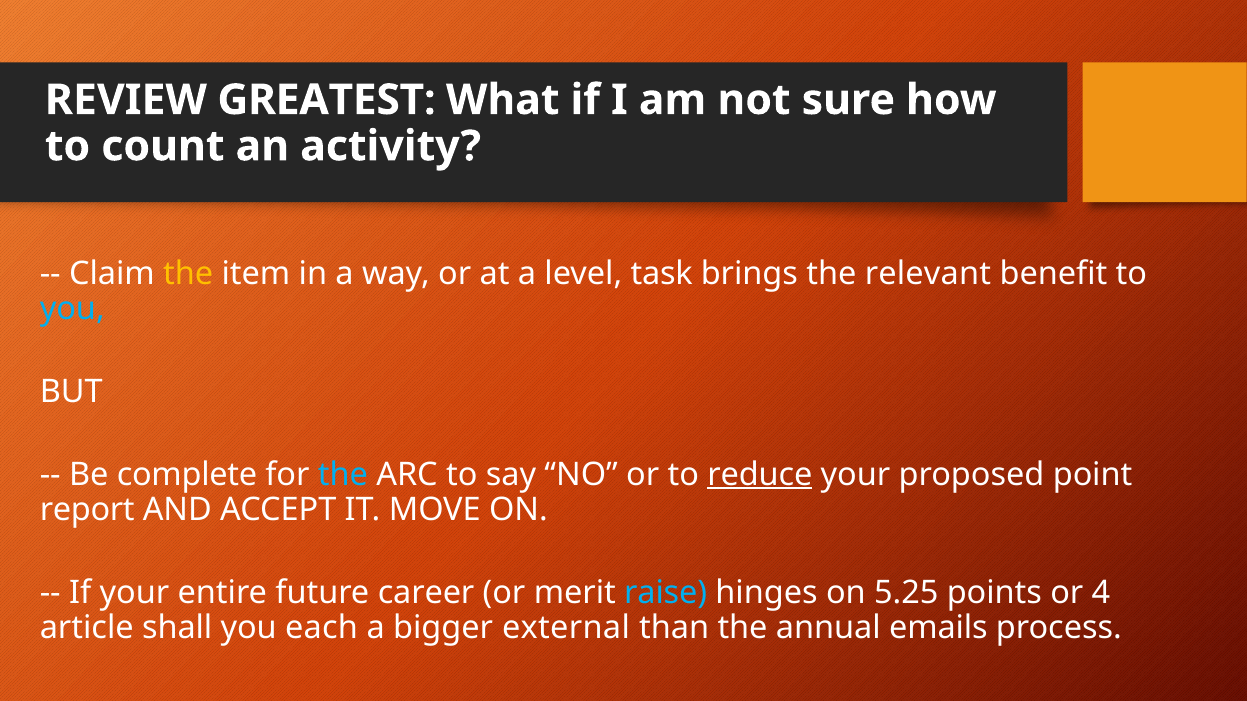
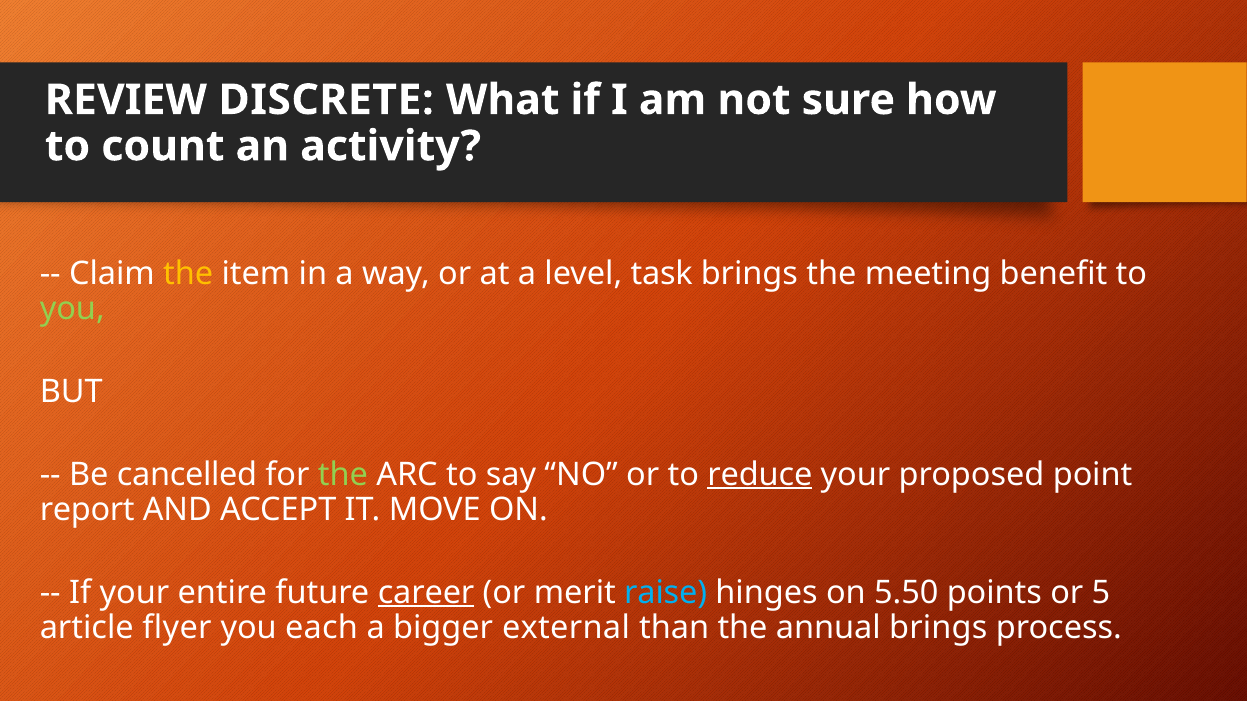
GREATEST: GREATEST -> DISCRETE (326, 100)
relevant: relevant -> meeting (928, 273)
you colour: light blue -> light green (72, 309)
complete: complete -> cancelled (187, 475)
the colour: light blue -> light green (343, 475)
career underline: none -> present (426, 593)
5.25: 5.25 -> 5.50 (906, 593)
4: 4 -> 5 (1101, 593)
shall: shall -> flyer (177, 628)
annual emails: emails -> brings (938, 628)
